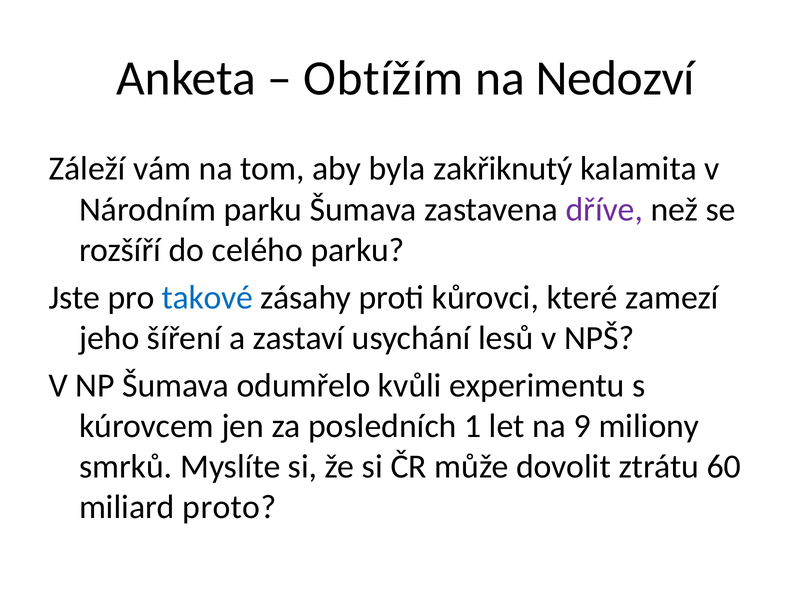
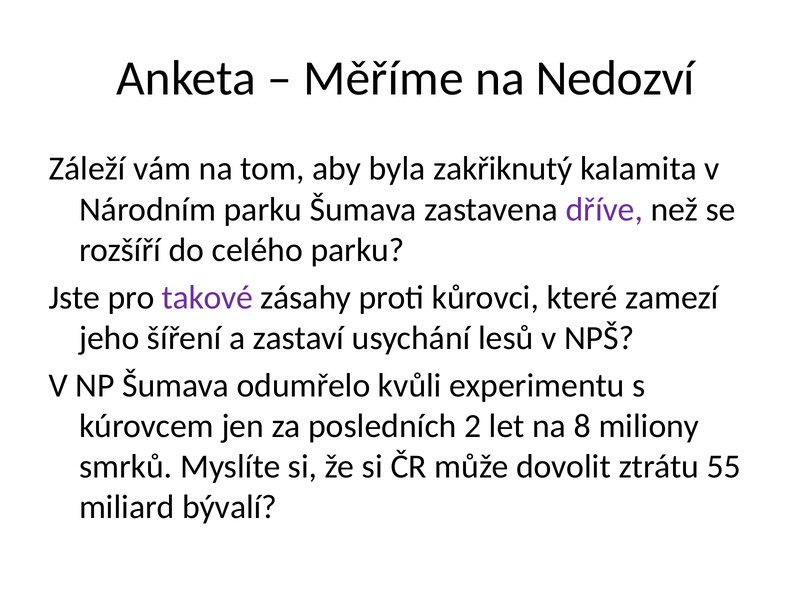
Obtížím: Obtížím -> Měříme (383, 79)
takové colour: blue -> purple (207, 297)
1: 1 -> 2 (473, 425)
9: 9 -> 8 (582, 425)
60: 60 -> 55 (724, 466)
proto: proto -> bývalí (230, 507)
